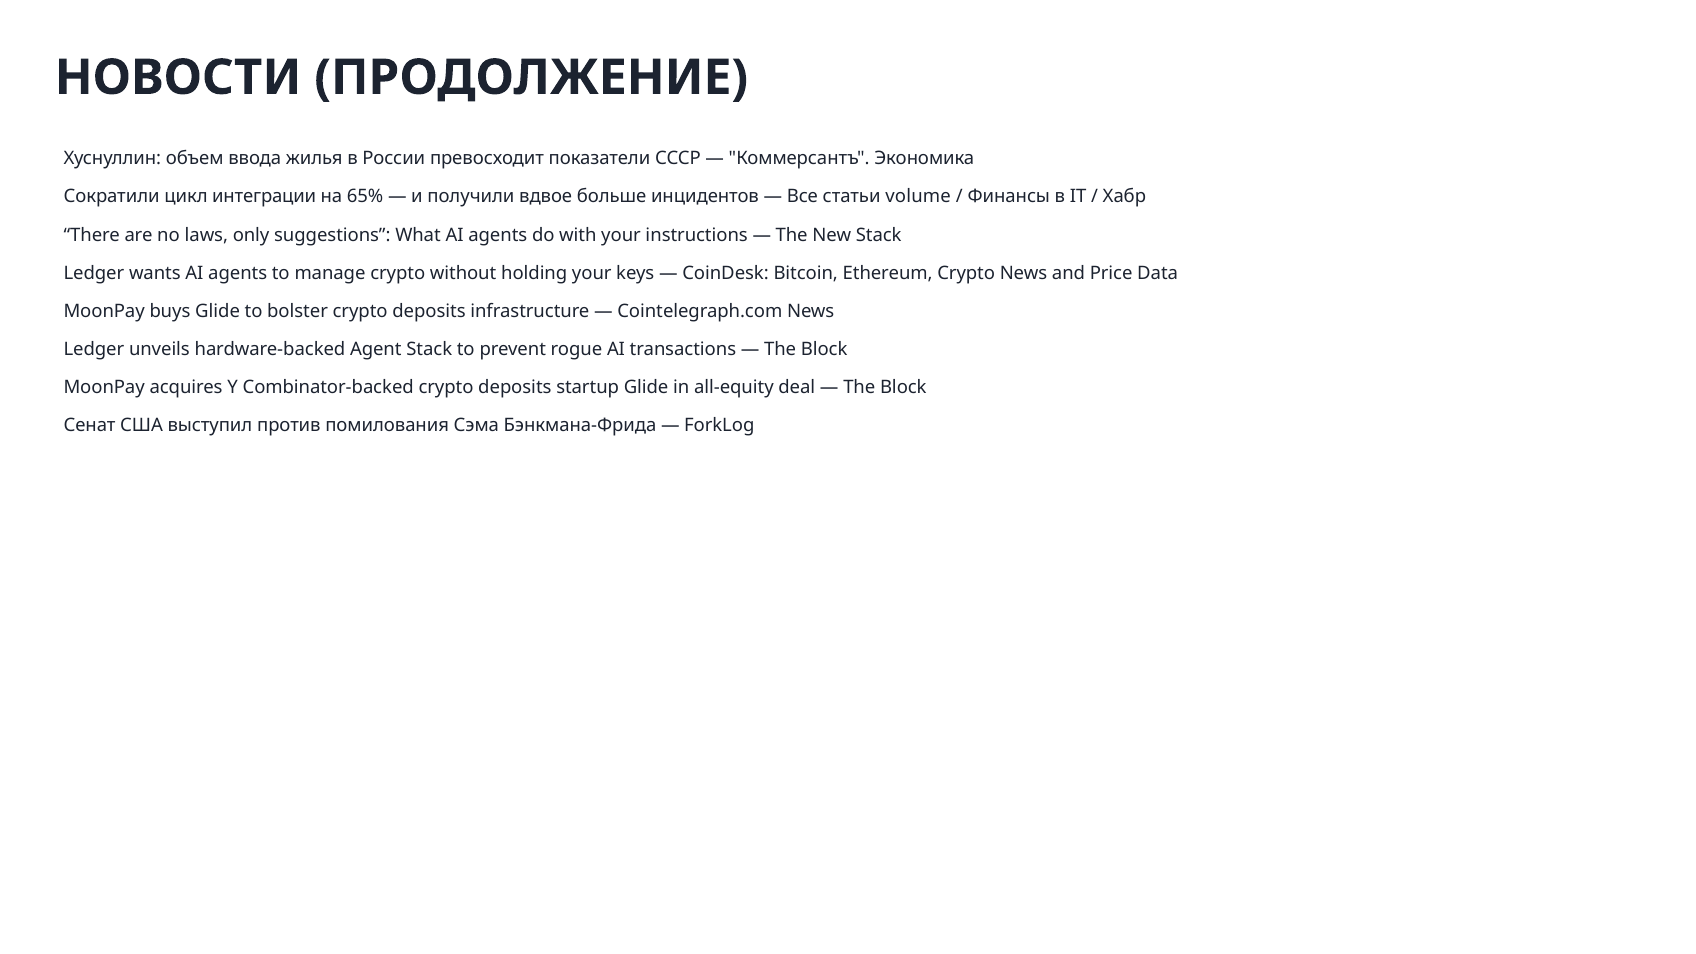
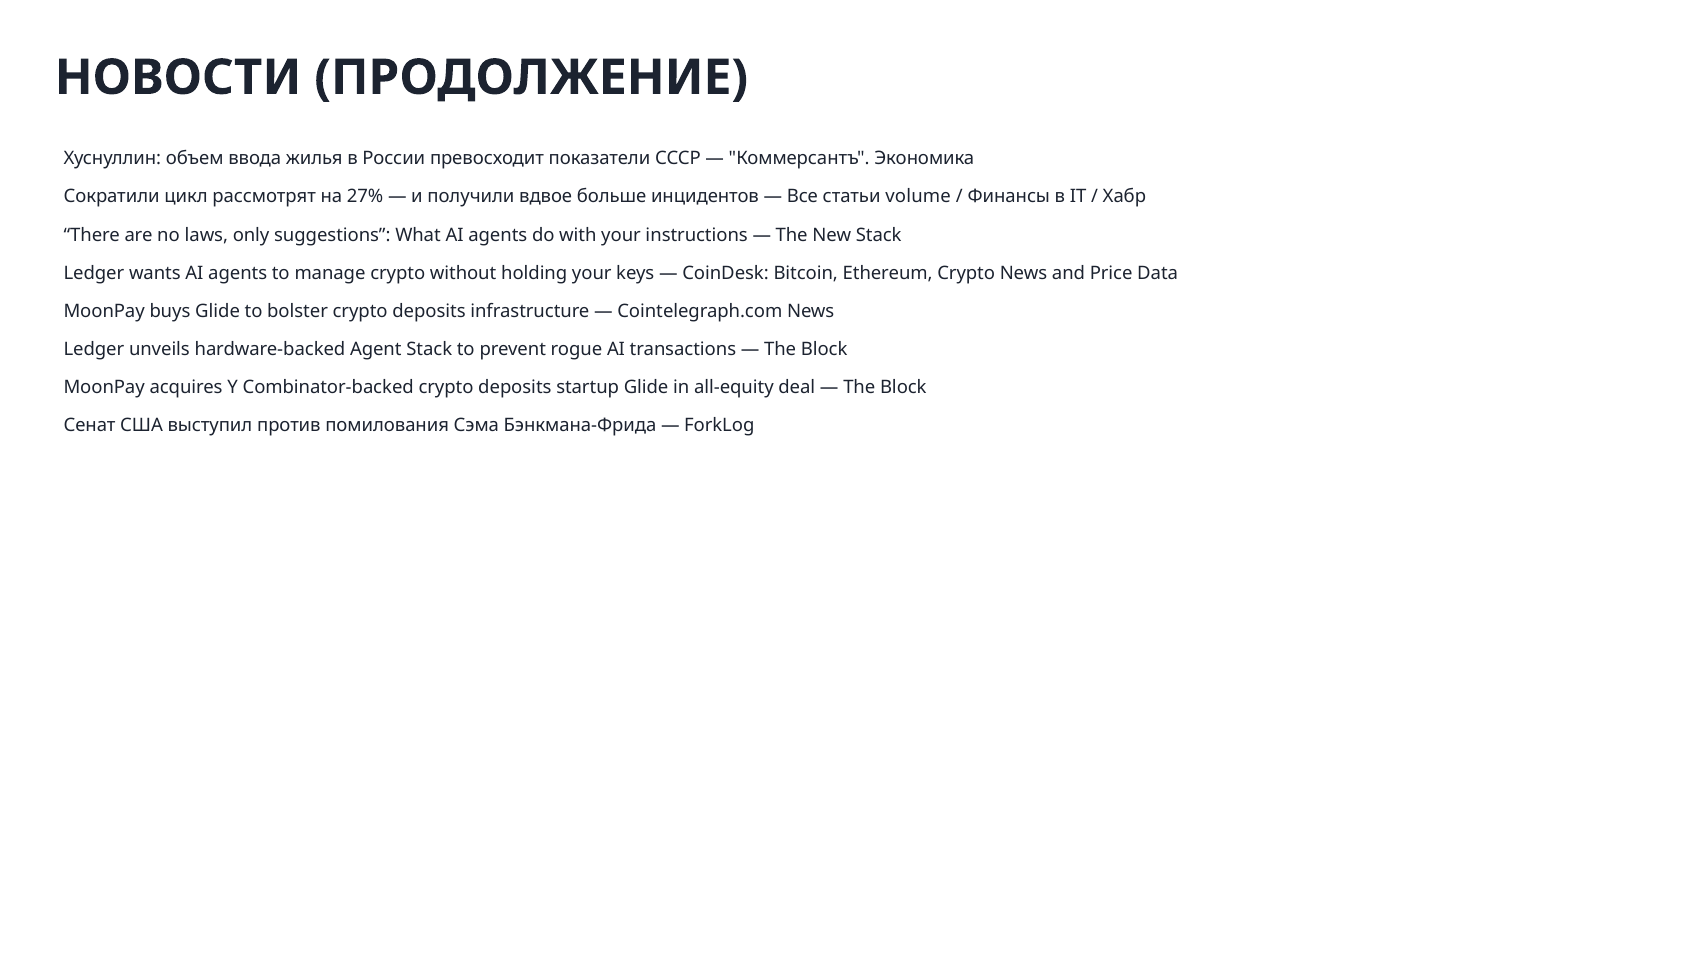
интеграции: интеграции -> рассмотрят (264, 197)
65%: 65% -> 27% (365, 197)
